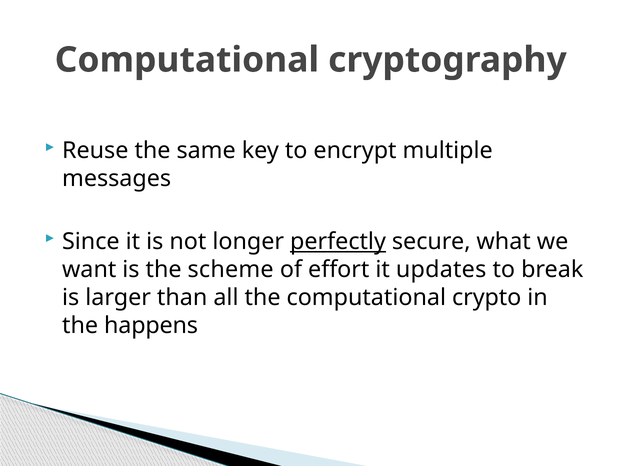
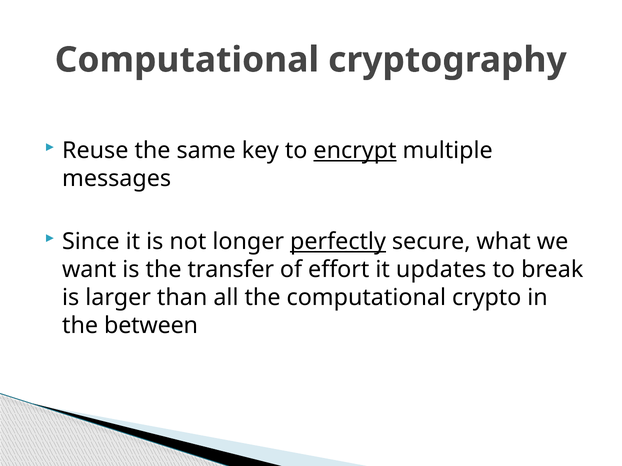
encrypt underline: none -> present (355, 151)
scheme: scheme -> transfer (231, 270)
happens: happens -> between (151, 326)
